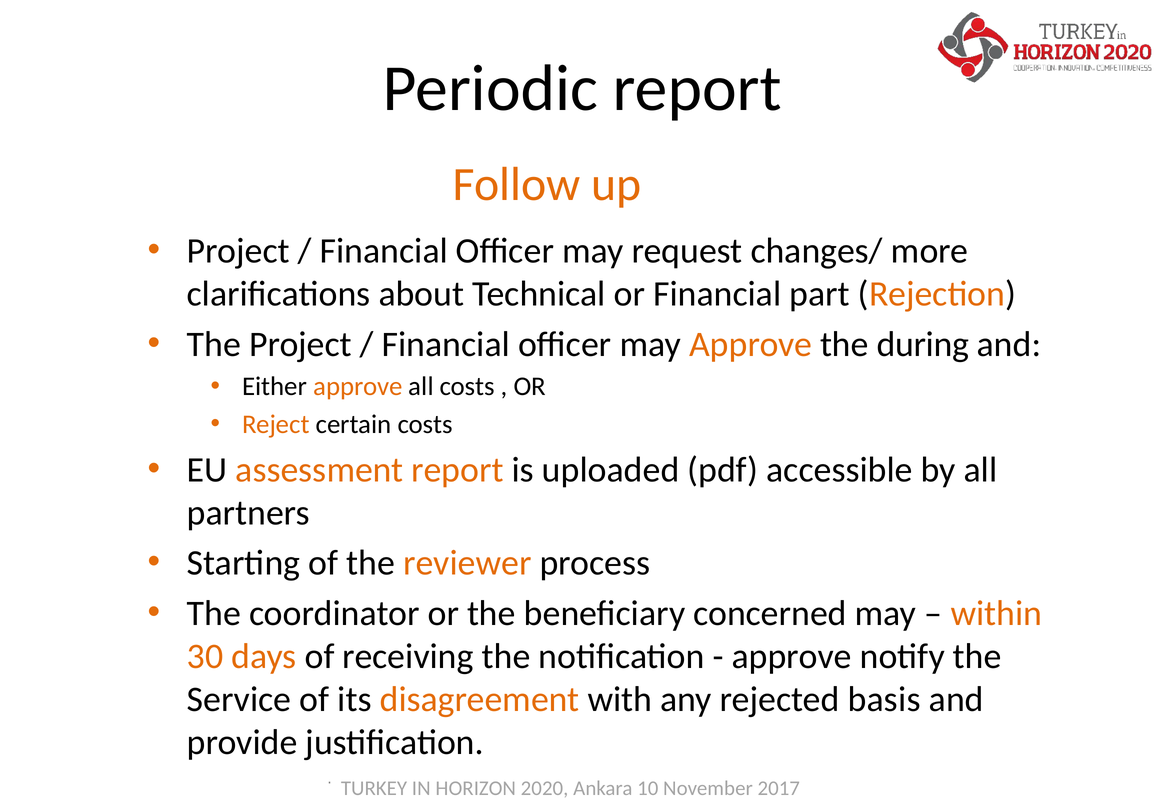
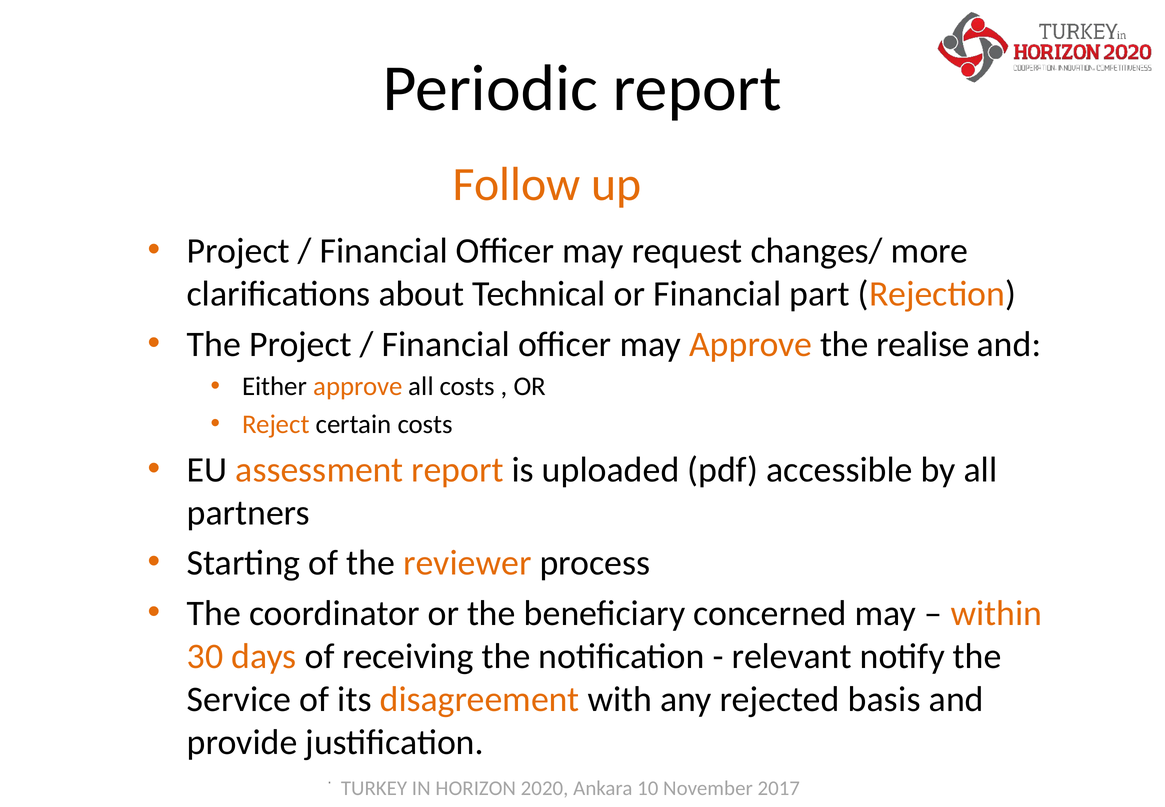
during: during -> realise (923, 344)
approve: approve -> relevant (792, 656)
